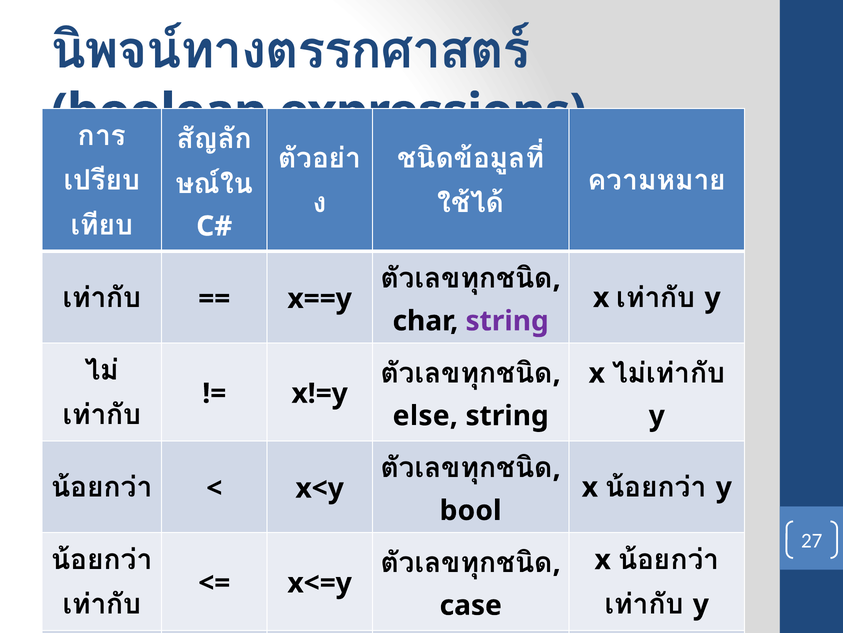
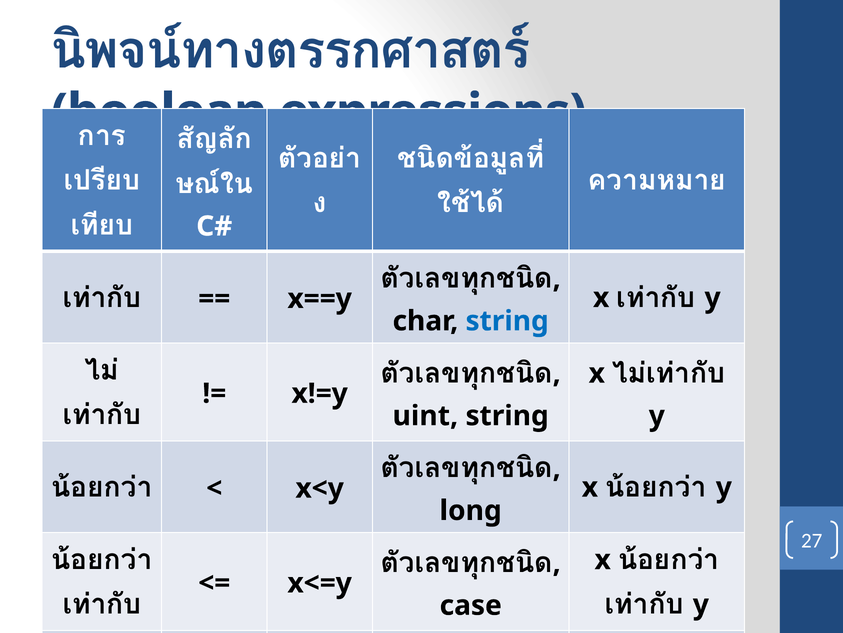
string colour: purple -> blue (507, 321)
else: else -> uint (425, 415)
bool: bool -> long (471, 510)
